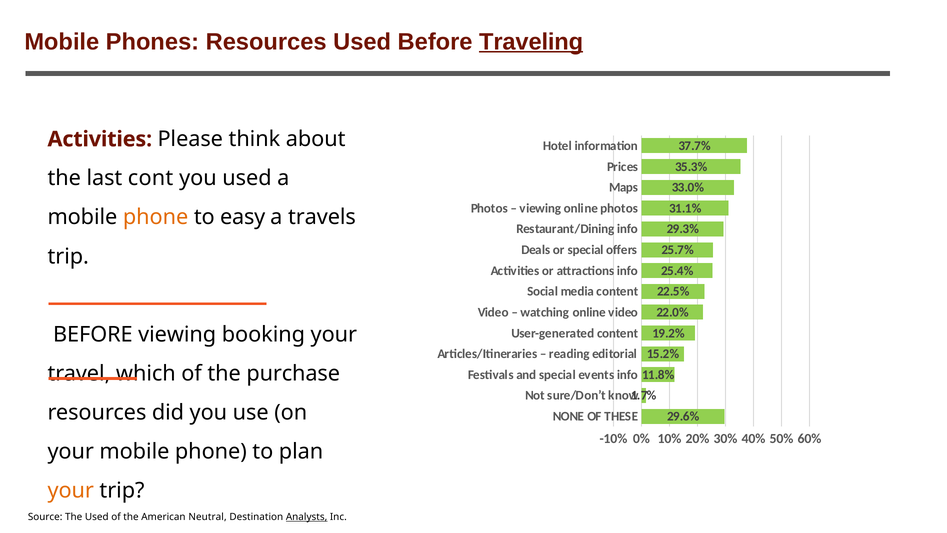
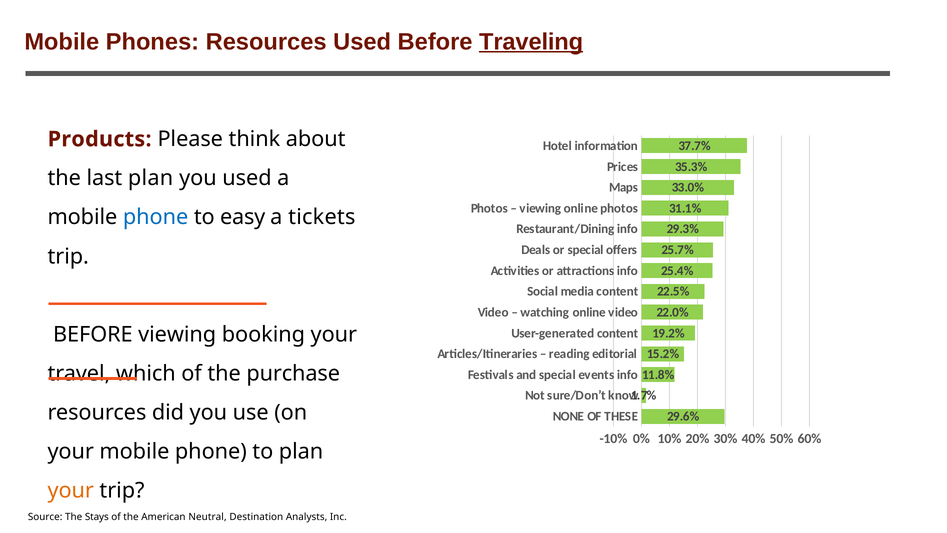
Activities: Activities -> Products (100, 139)
last cont: cont -> plan (151, 178)
phone colour: orange -> blue (156, 217)
travels: travels -> tickets (322, 217)
The Used: Used -> Stays (97, 517)
Analysts underline: present -> none (307, 517)
